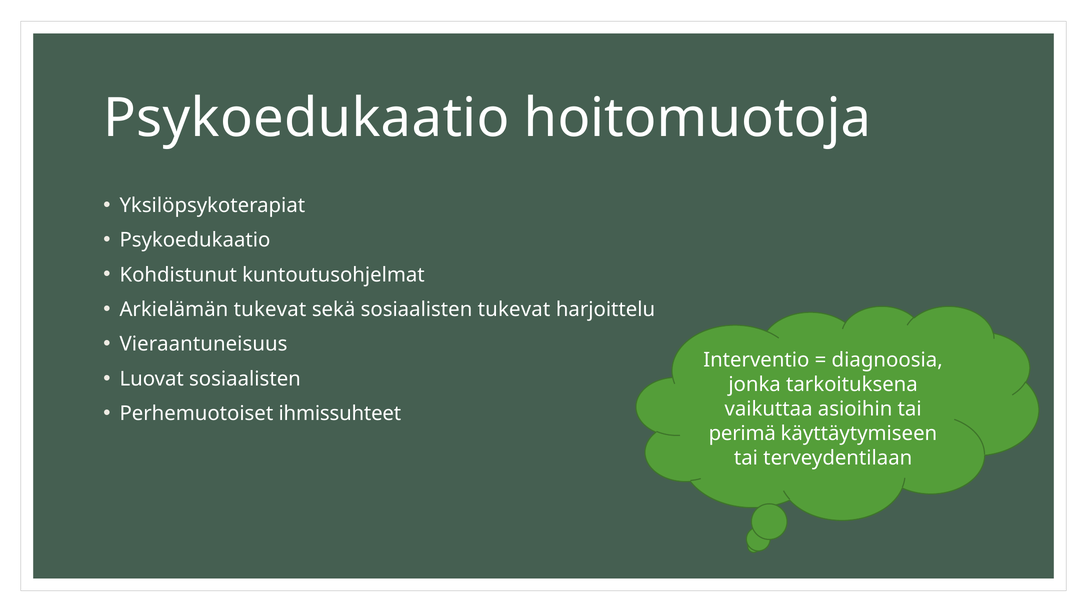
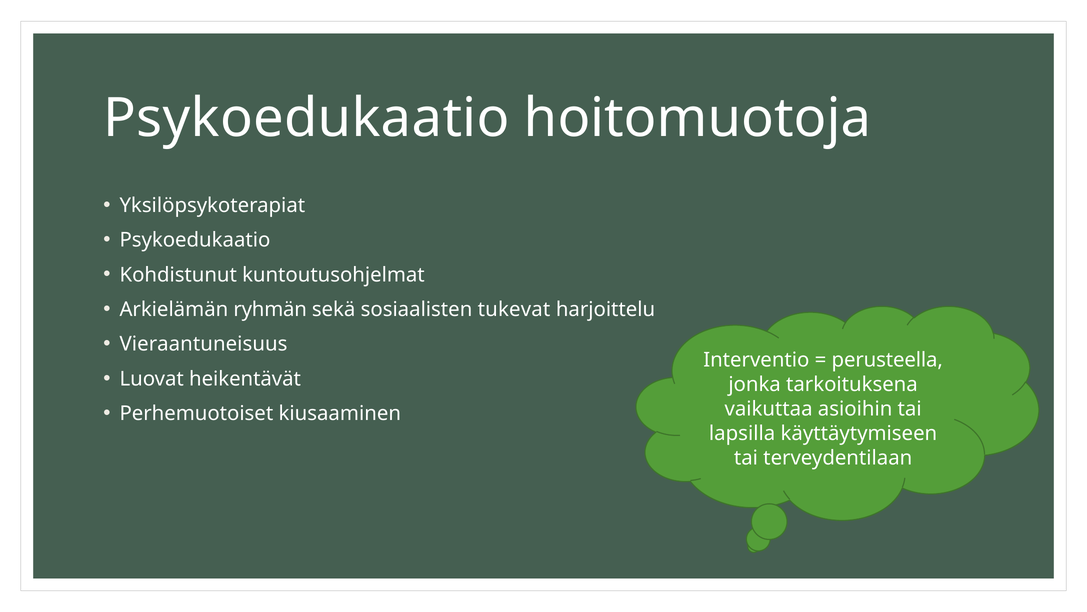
Arkielämän tukevat: tukevat -> ryhmän (270, 309)
diagnoosia: diagnoosia -> perusteella (887, 360)
Luovat sosiaalisten: sosiaalisten -> heikentävät (245, 379)
ihmissuhteet: ihmissuhteet -> kiusaaminen (340, 413)
perimä: perimä -> lapsilla (742, 433)
